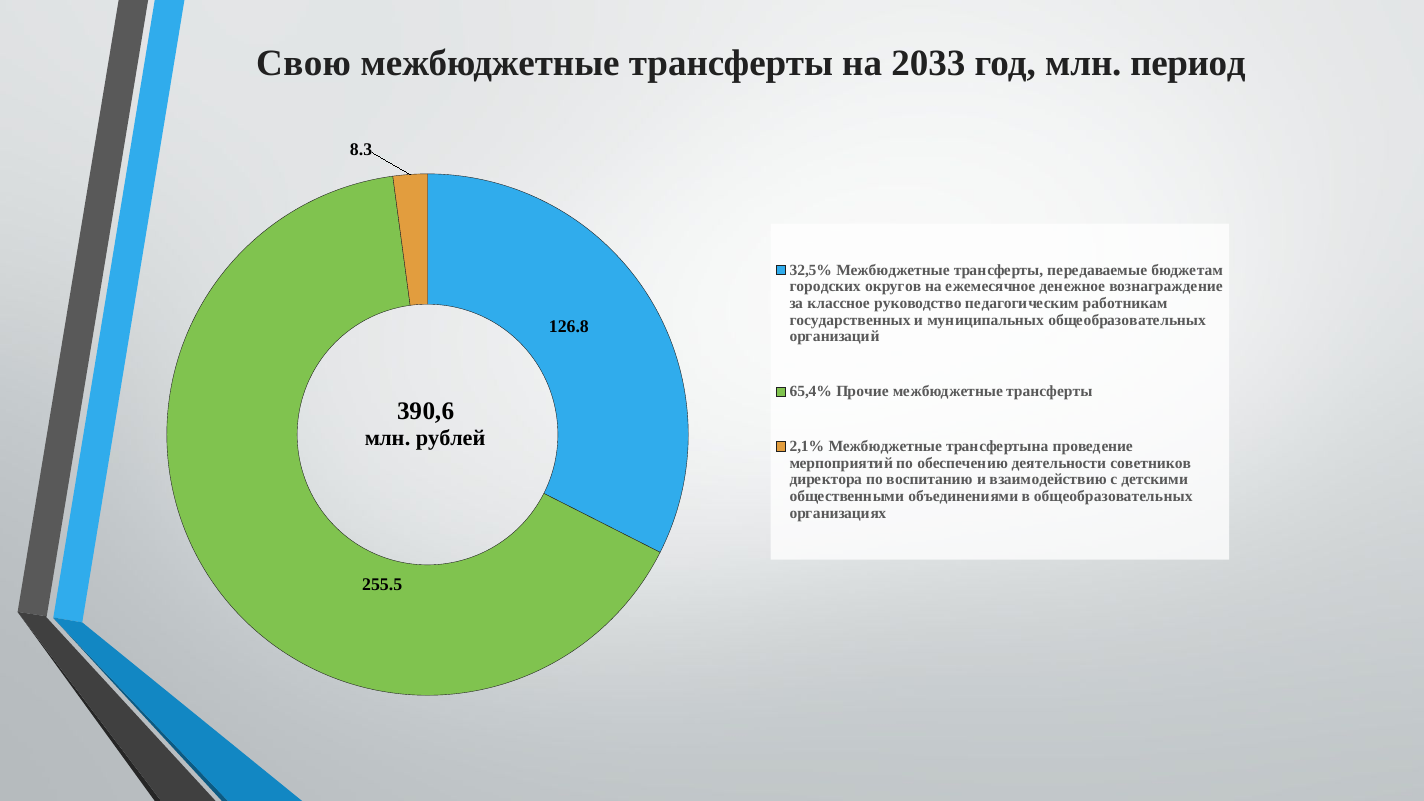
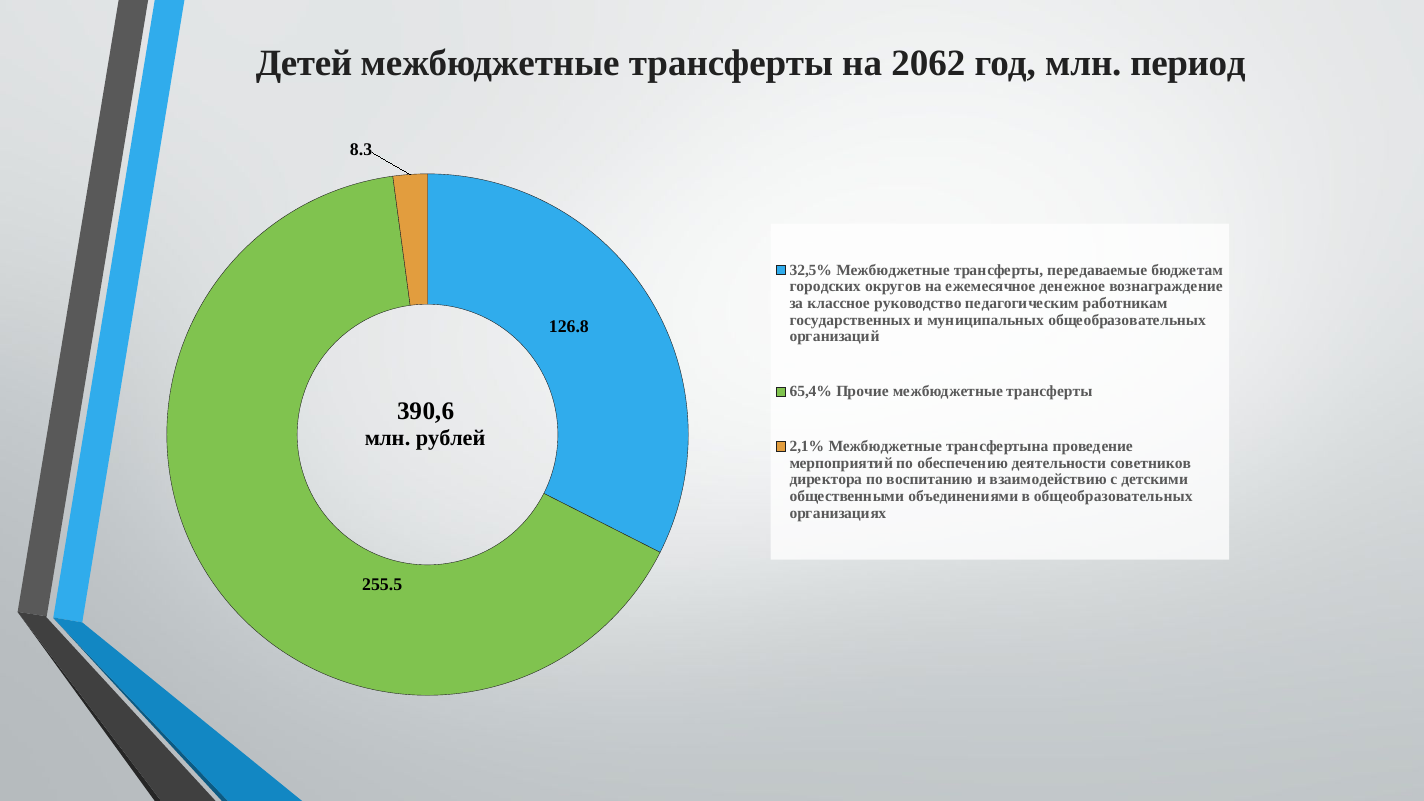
Свою: Свою -> Детей (304, 63)
2033: 2033 -> 2062 (928, 63)
